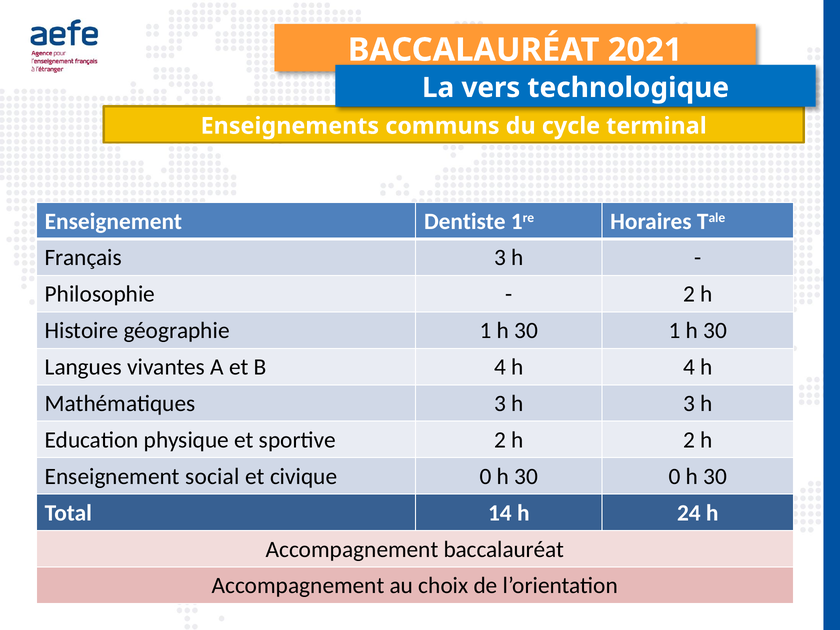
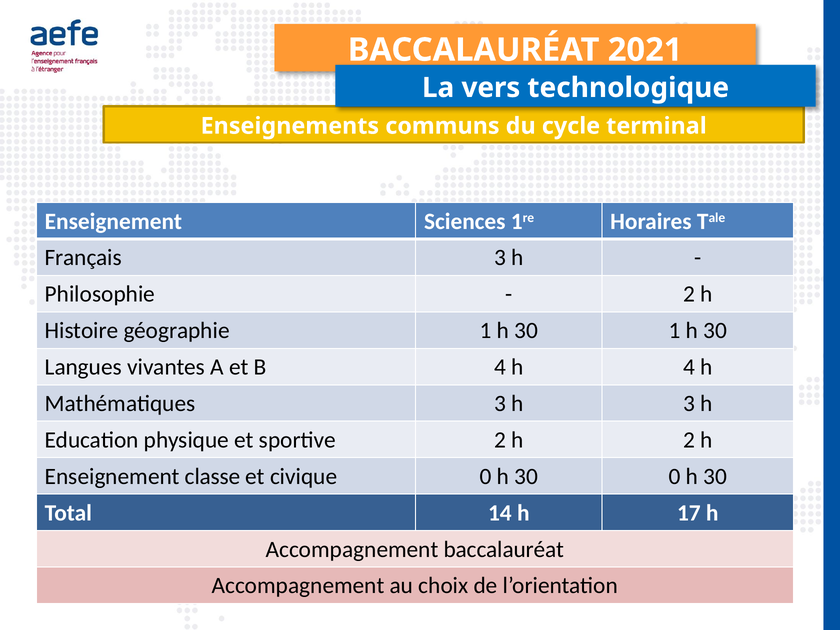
Dentiste: Dentiste -> Sciences (465, 221)
social: social -> classe (213, 476)
24: 24 -> 17 (689, 513)
